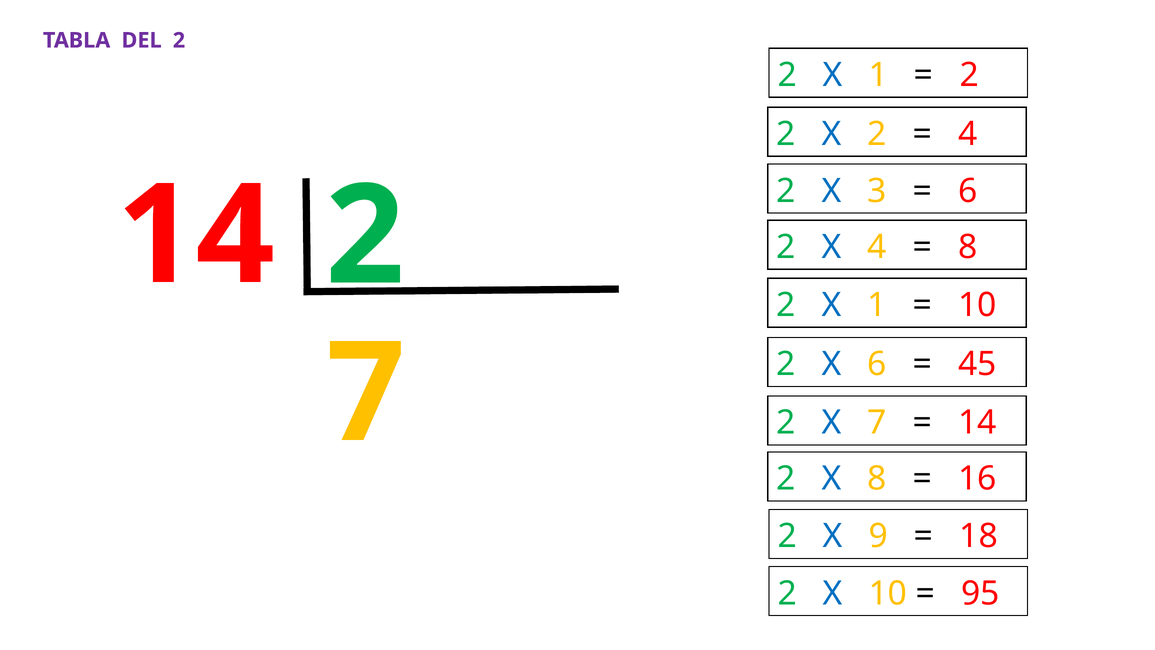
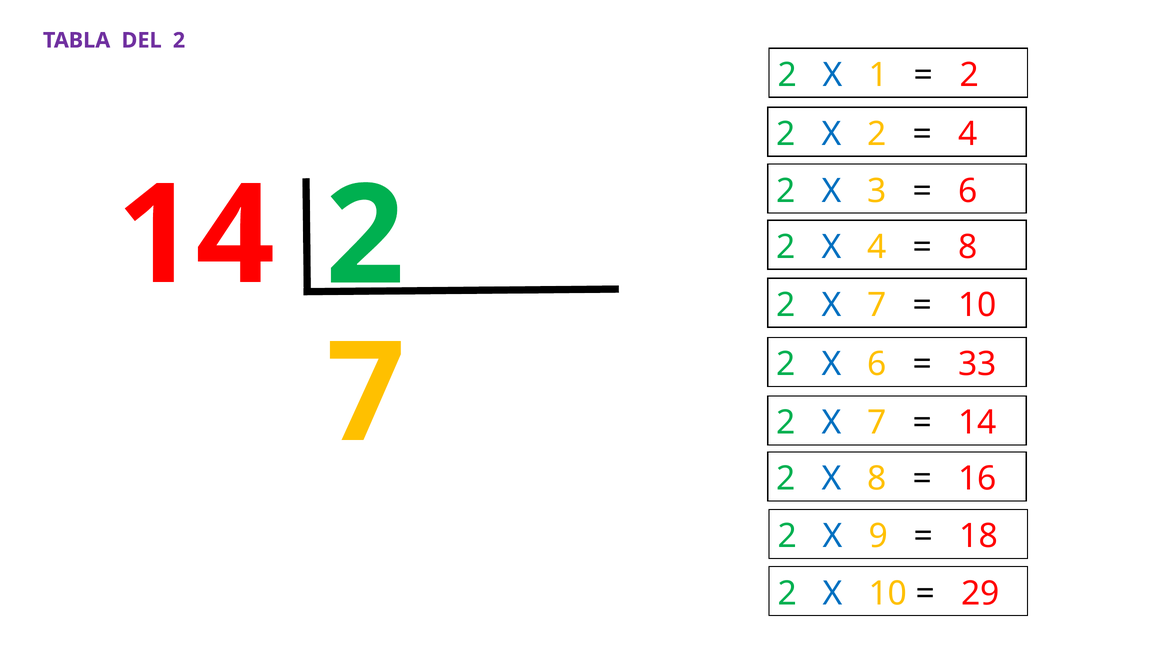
1: 1 -> 7 (877, 305)
45: 45 -> 33 (977, 364)
95: 95 -> 29 (980, 593)
